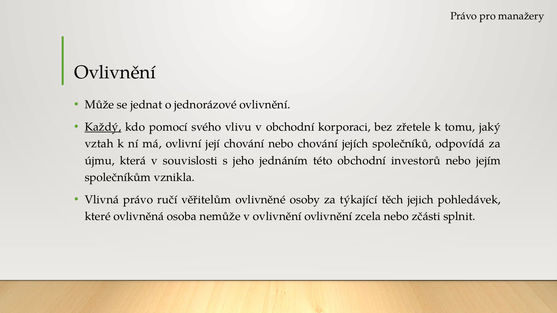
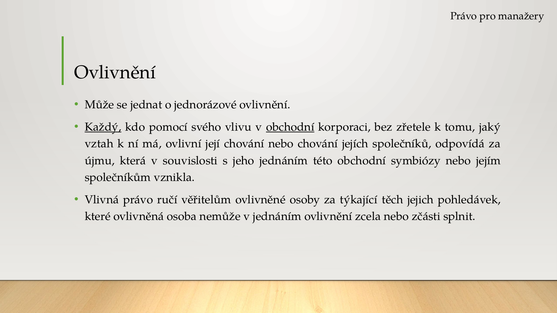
obchodní underline: none -> present (290, 127)
investorů: investorů -> symbiózy (416, 161)
v ovlivnění: ovlivnění -> jednáním (277, 217)
